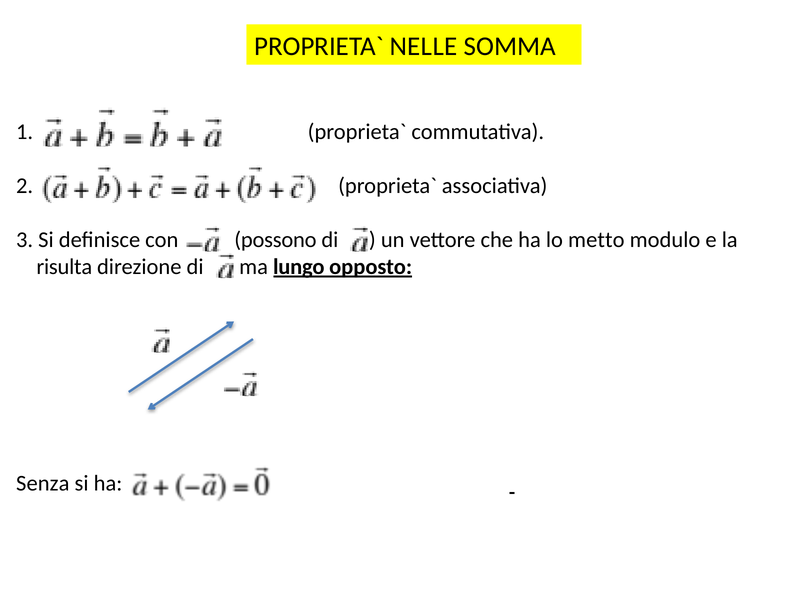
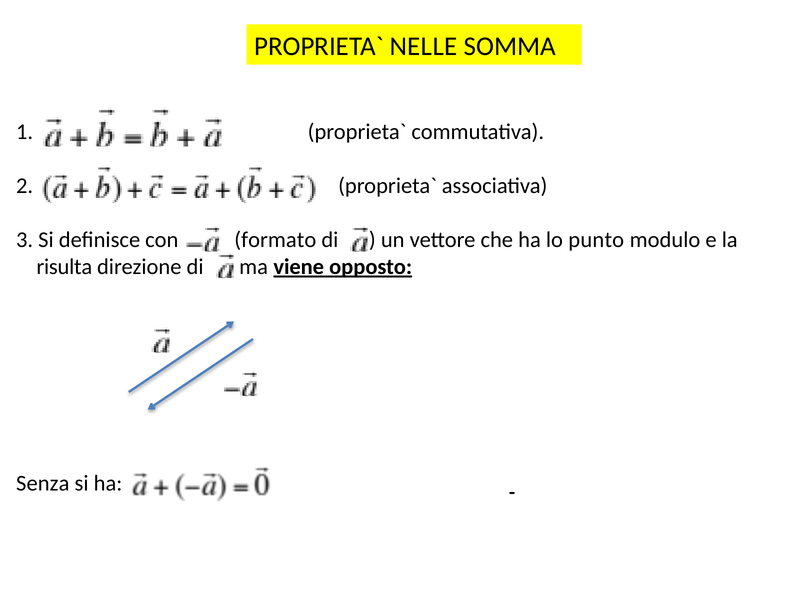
possono: possono -> formato (275, 240)
metto: metto -> punto (596, 240)
lungo: lungo -> viene (299, 267)
